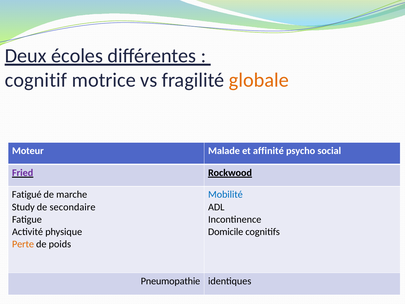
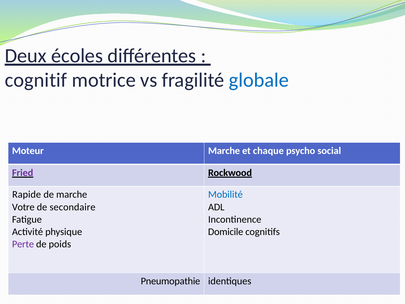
globale colour: orange -> blue (259, 80)
Moteur Malade: Malade -> Marche (224, 151)
affinité: affinité -> chaque (268, 151)
Fatigué: Fatigué -> Rapide (27, 194)
Study: Study -> Votre (23, 207)
Perte colour: orange -> purple (23, 244)
